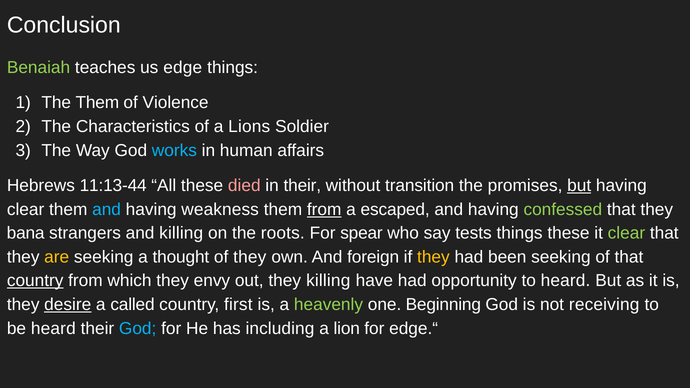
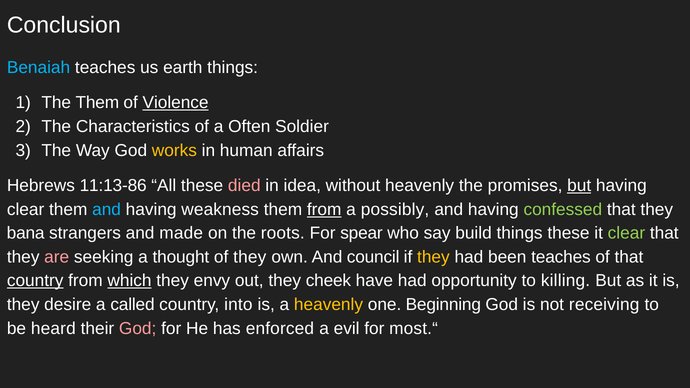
Benaiah colour: light green -> light blue (39, 68)
edge: edge -> earth (183, 68)
Violence underline: none -> present (176, 103)
Lions: Lions -> Often (249, 127)
works colour: light blue -> yellow (174, 150)
11:13-44: 11:13-44 -> 11:13-86 (113, 186)
in their: their -> idea (302, 186)
without transition: transition -> heavenly (420, 186)
escaped: escaped -> possibly (395, 209)
and killing: killing -> made (181, 233)
tests: tests -> build (474, 233)
are colour: yellow -> pink (57, 257)
foreign: foreign -> council (373, 257)
been seeking: seeking -> teaches (561, 257)
which underline: none -> present (130, 281)
they killing: killing -> cheek (328, 281)
to heard: heard -> killing (566, 281)
desire underline: present -> none (68, 305)
first: first -> into (238, 305)
heavenly colour: light green -> yellow (329, 305)
God colour: light blue -> pink (138, 328)
including: including -> enforced (280, 328)
lion: lion -> evil (347, 328)
edge.“: edge.“ -> most.“ (414, 328)
